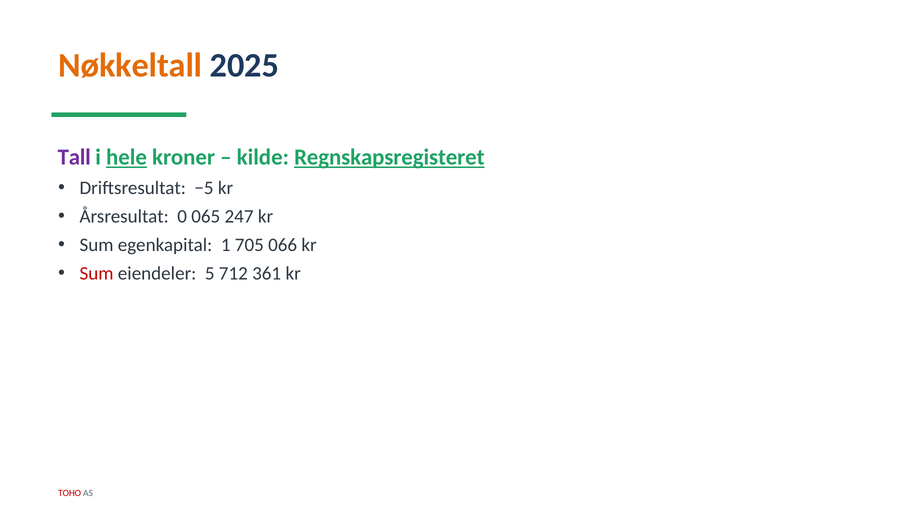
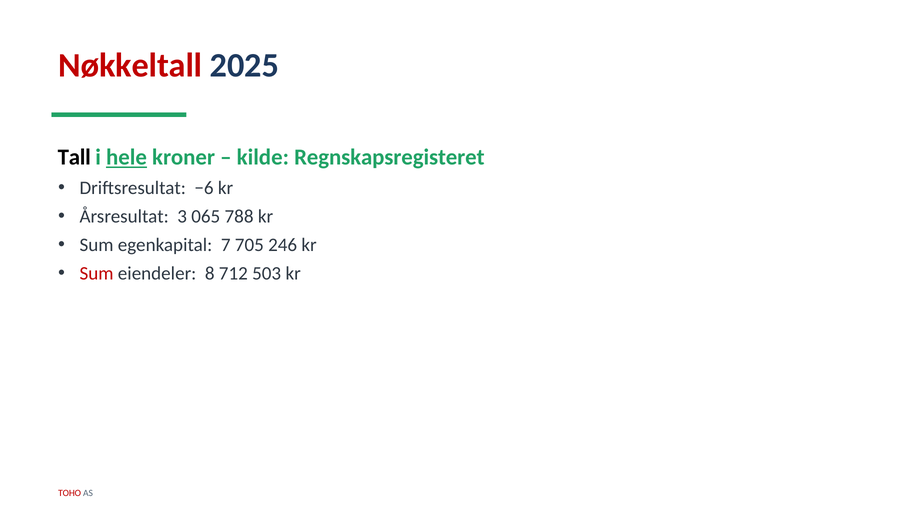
Nøkkeltall colour: orange -> red (130, 65)
Tall colour: purple -> black (74, 157)
Regnskapsregisteret underline: present -> none (389, 157)
−5: −5 -> −6 (204, 188)
0: 0 -> 3 (182, 217)
247: 247 -> 788 (239, 217)
1: 1 -> 7 (226, 245)
066: 066 -> 246 (283, 245)
5: 5 -> 8 (210, 274)
361: 361 -> 503 (267, 274)
